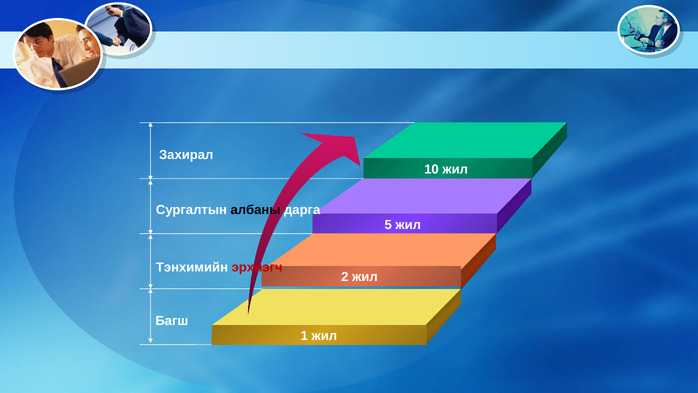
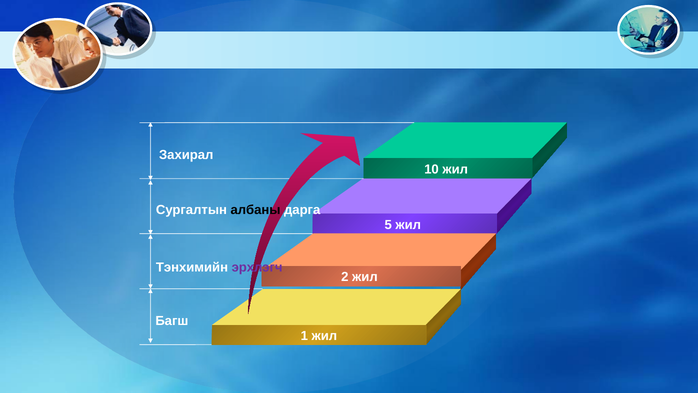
эрхлэгч colour: red -> purple (257, 267)
